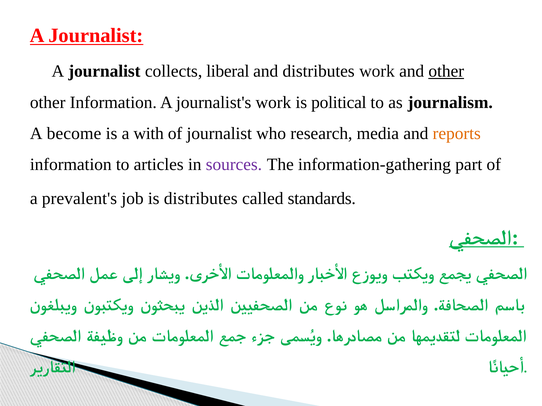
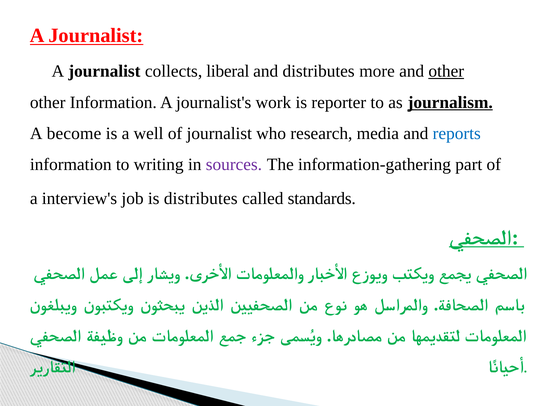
distributes work: work -> more (377, 71)
political: political -> reporter (339, 102)
journalism underline: none -> present (450, 102)
with: with -> well (149, 134)
reports colour: orange -> blue (457, 134)
articles: articles -> writing (159, 165)
prevalent's: prevalent's -> interview's (80, 199)
